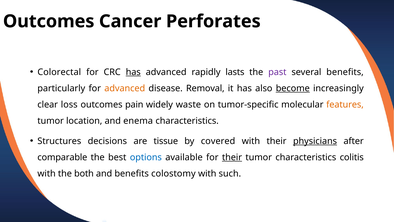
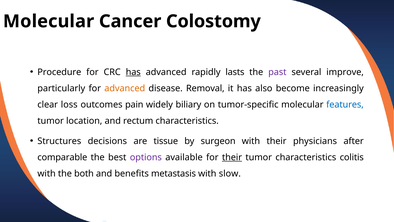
Outcomes: Outcomes -> Molecular (49, 21)
Perforates: Perforates -> Colostomy (213, 21)
Colorectal: Colorectal -> Procedure (59, 72)
several benefits: benefits -> improve (345, 72)
become underline: present -> none (293, 88)
waste: waste -> biliary (188, 104)
features colour: orange -> blue (345, 104)
enema: enema -> rectum (138, 121)
covered: covered -> surgeon (218, 141)
physicians underline: present -> none (315, 141)
options colour: blue -> purple (146, 157)
colostomy: colostomy -> metastasis (174, 173)
such: such -> slow (230, 173)
